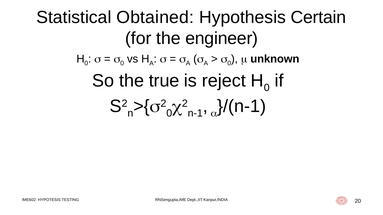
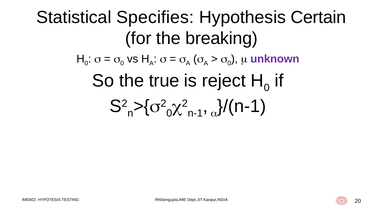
Obtained: Obtained -> Specifies (155, 17)
engineer: engineer -> breaking (222, 38)
unknown colour: black -> purple (275, 59)
